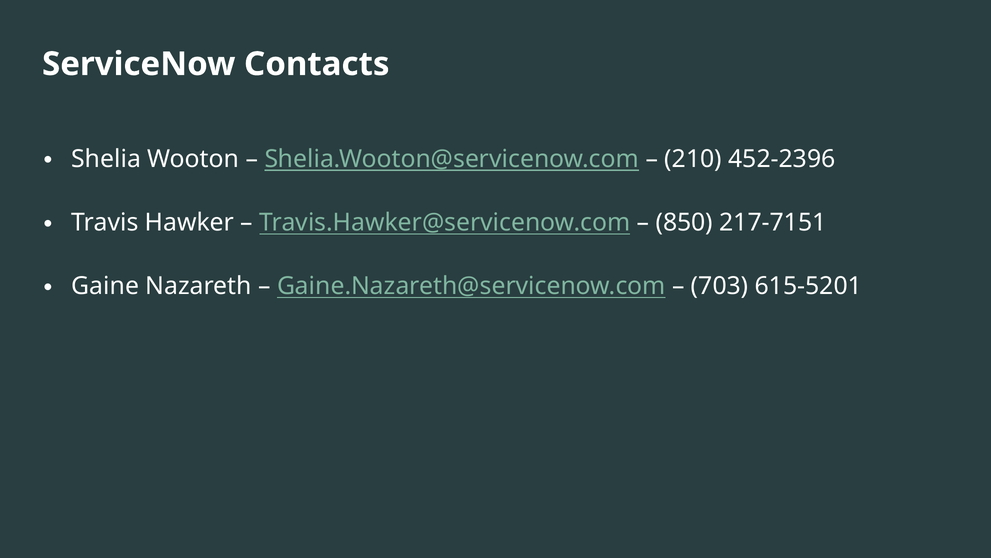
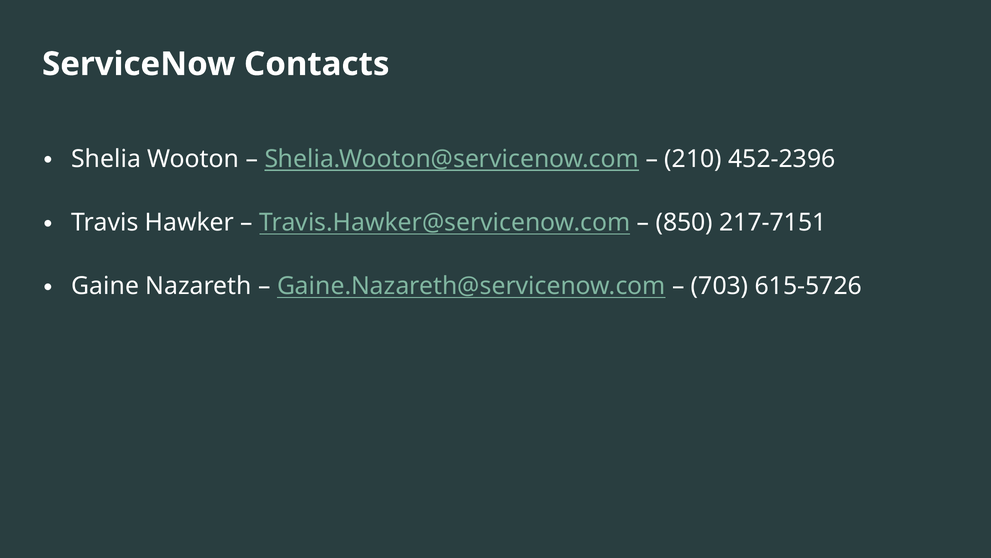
615-5201: 615-5201 -> 615-5726 (808, 286)
